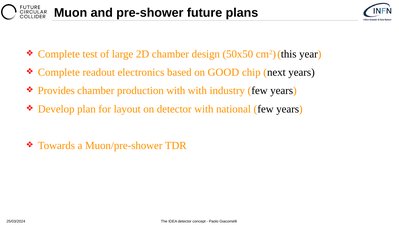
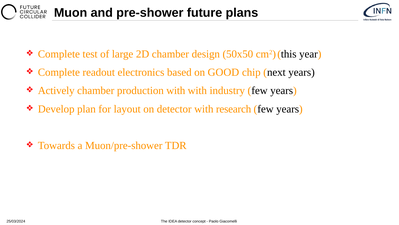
Provides: Provides -> Actively (56, 90)
national: national -> research (234, 109)
